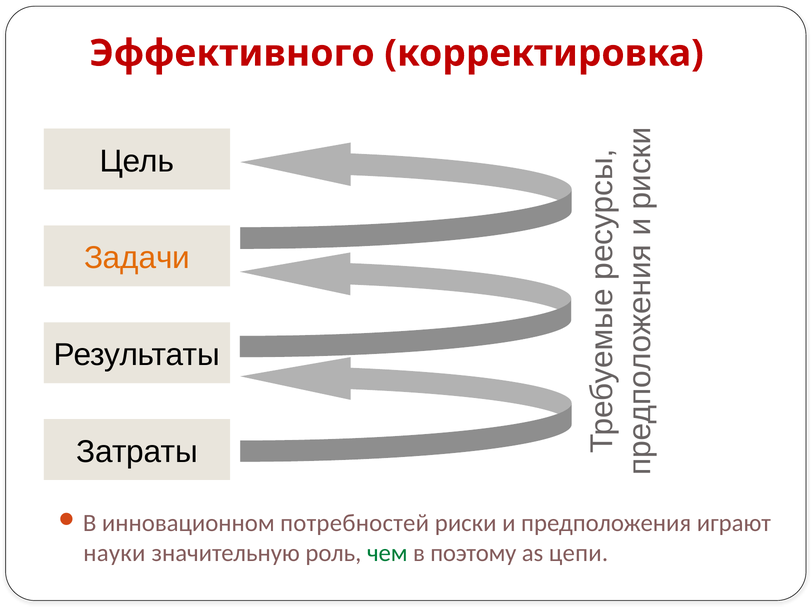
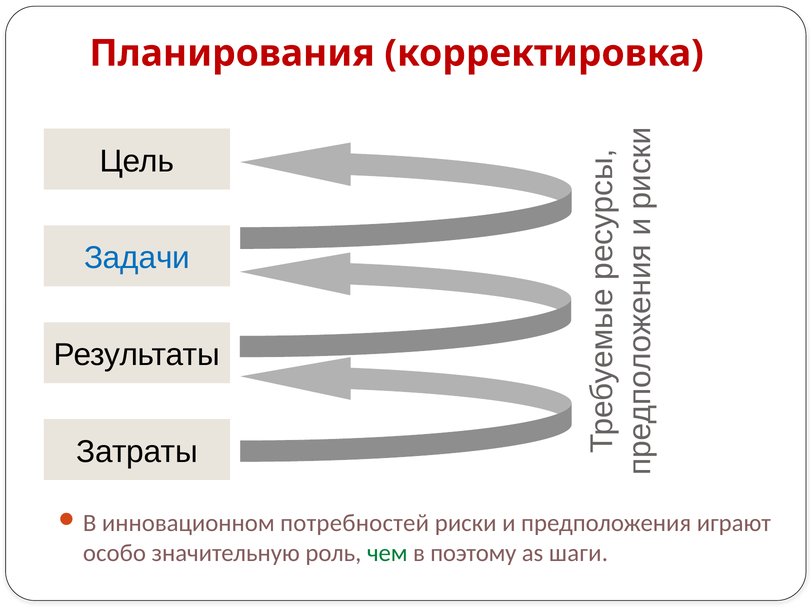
Эффективного: Эффективного -> Планирования (232, 53)
Задачи colour: orange -> blue (137, 258)
науки: науки -> особо (114, 553)
цепи: цепи -> шаги (579, 553)
